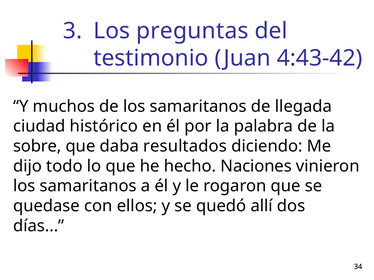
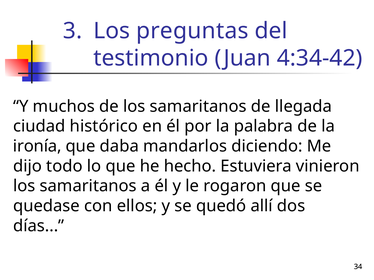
4:43-42: 4:43-42 -> 4:34-42 (320, 58)
sobre: sobre -> ironía (37, 146)
resultados: resultados -> mandarlos (185, 146)
Naciones: Naciones -> Estuviera (256, 166)
